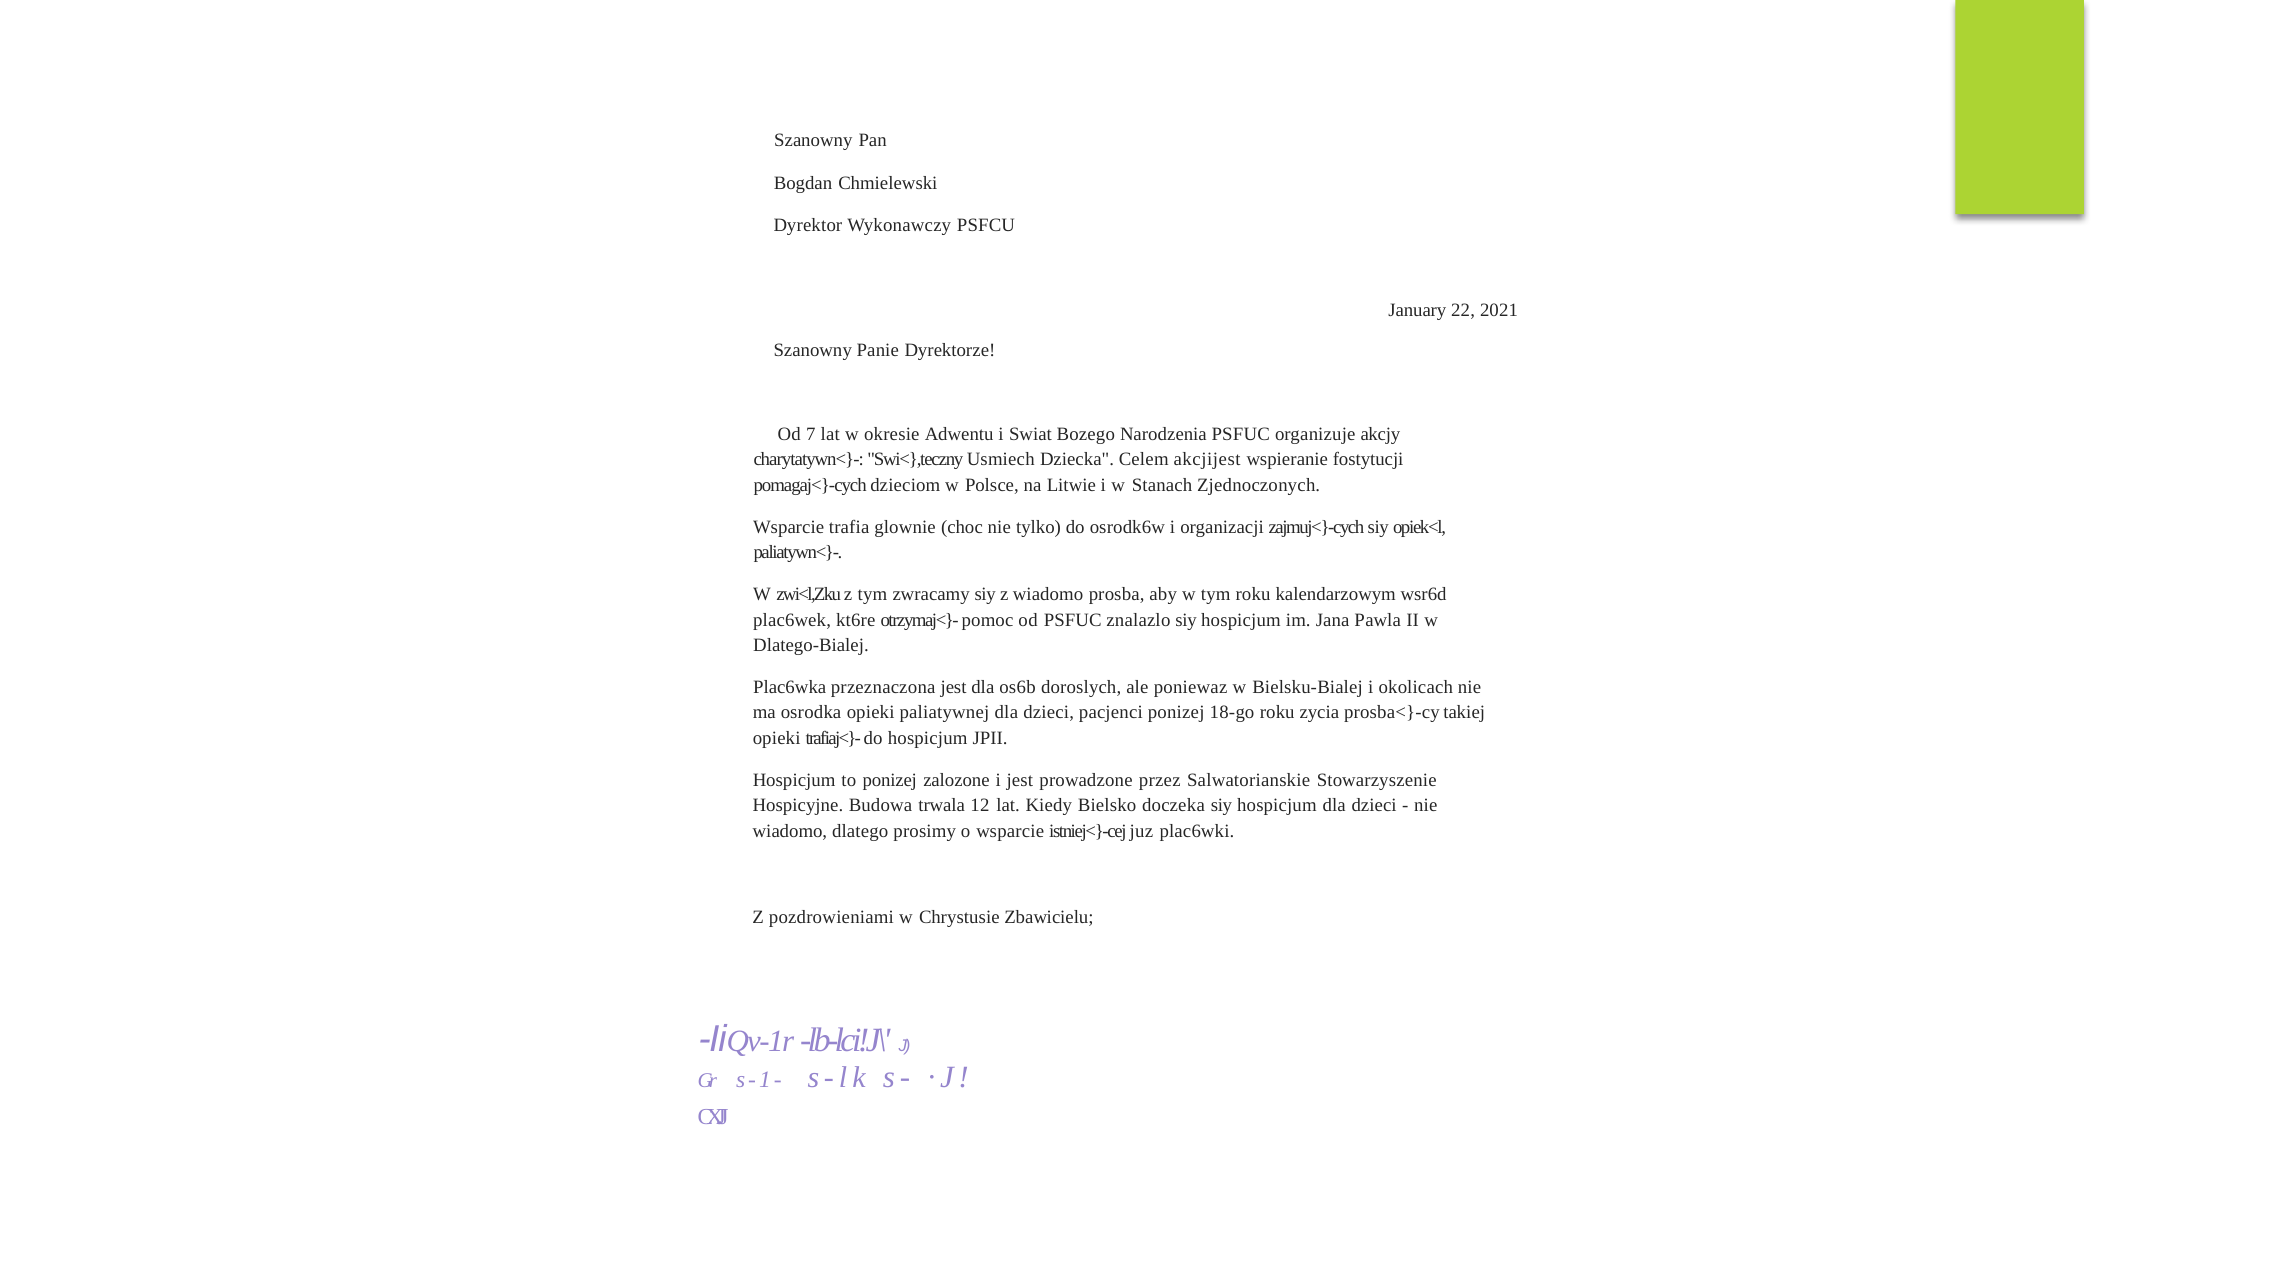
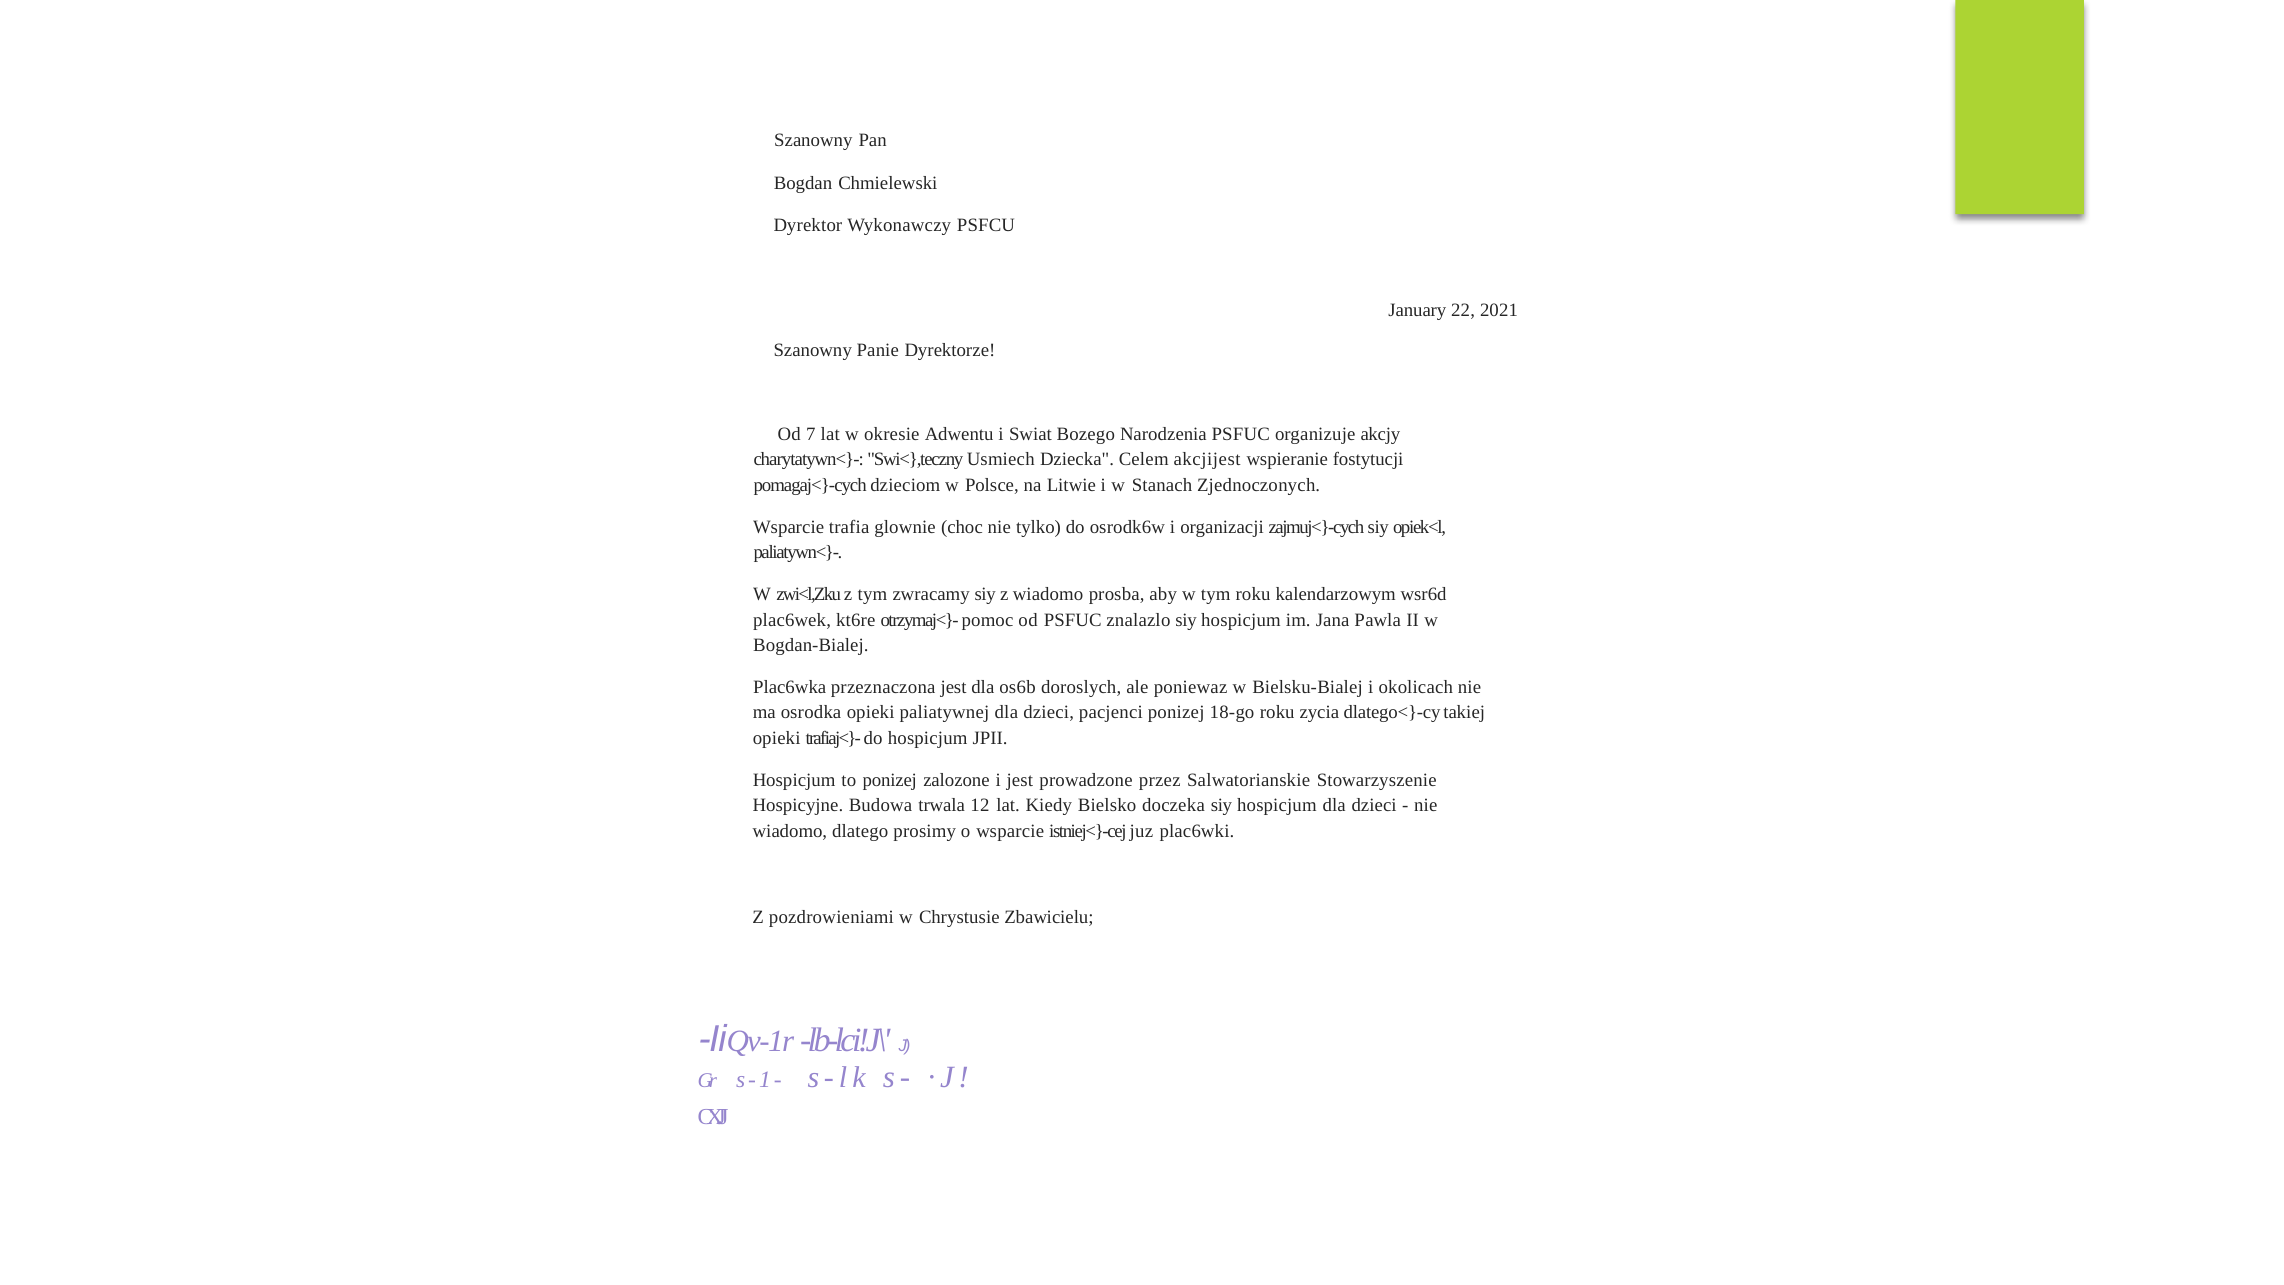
Dlatego-Bialej: Dlatego-Bialej -> Bogdan-Bialej (811, 645)
prosba<}-cy: prosba<}-cy -> dlatego<}-cy (1392, 713)
